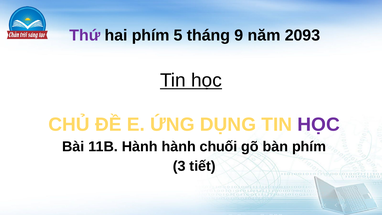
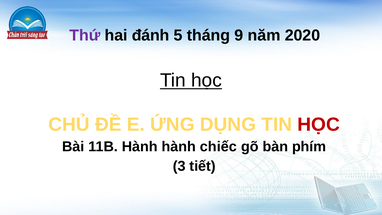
hai phím: phím -> đánh (151, 35)
2093: 2093 -> 2020 (302, 35)
HỌC colour: purple -> red (319, 124)
chuối: chuối -> chiếc (218, 147)
